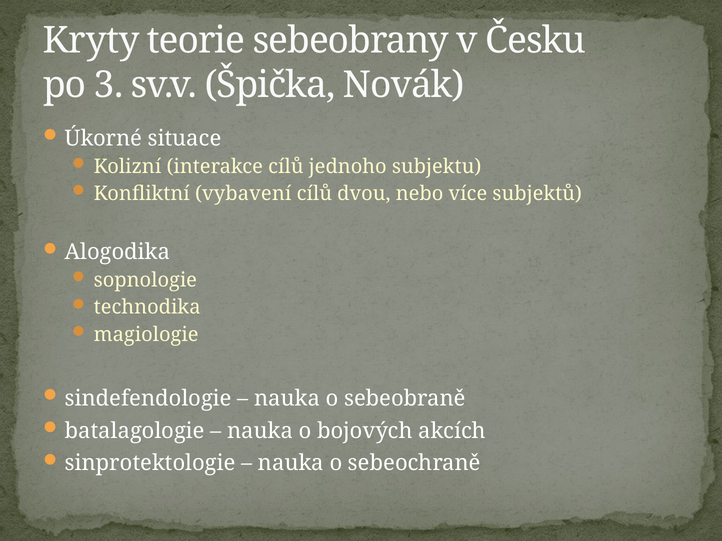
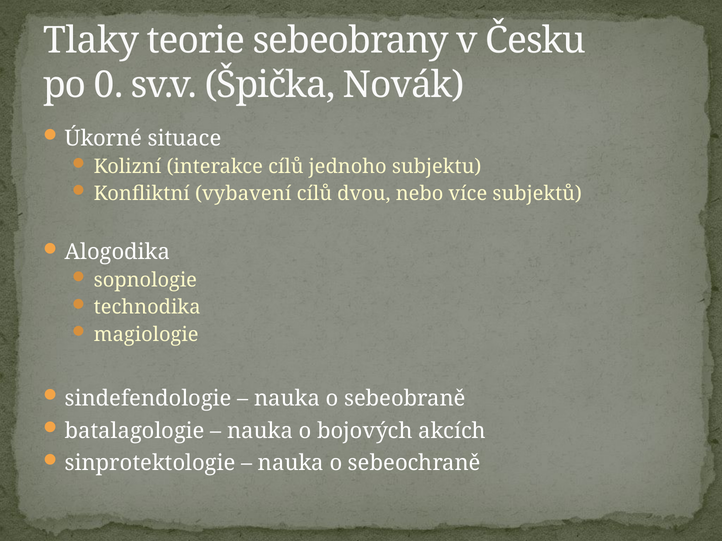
Kryty: Kryty -> Tlaky (91, 41)
3: 3 -> 0 (109, 85)
